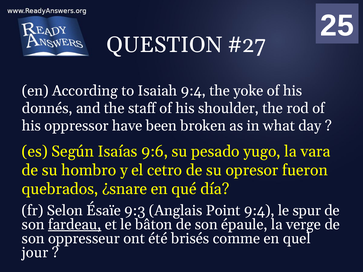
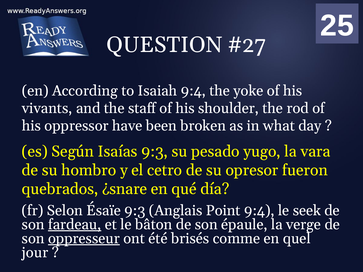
donnés: donnés -> vivants (47, 108)
Isaías 9:6: 9:6 -> 9:3 (155, 152)
spur: spur -> seek (307, 211)
oppresseur underline: none -> present (84, 239)
